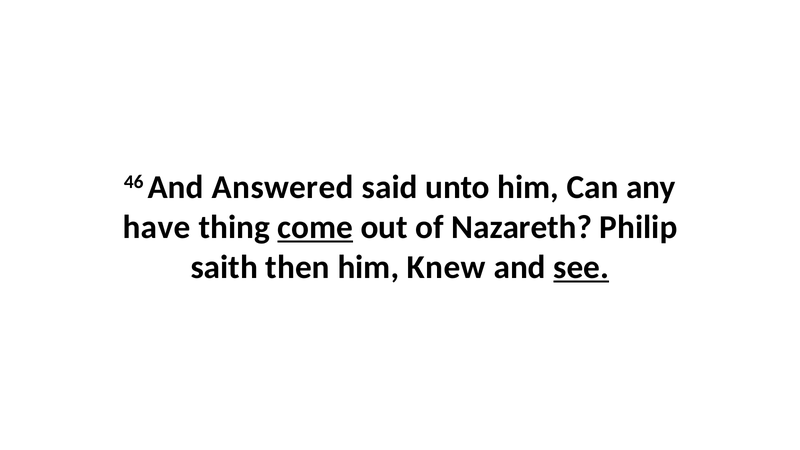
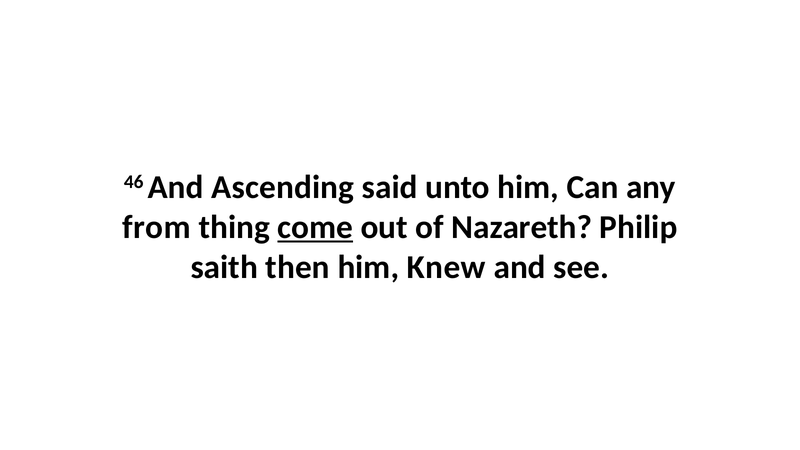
Answered: Answered -> Ascending (283, 187)
have: have -> from (156, 227)
see underline: present -> none (581, 267)
